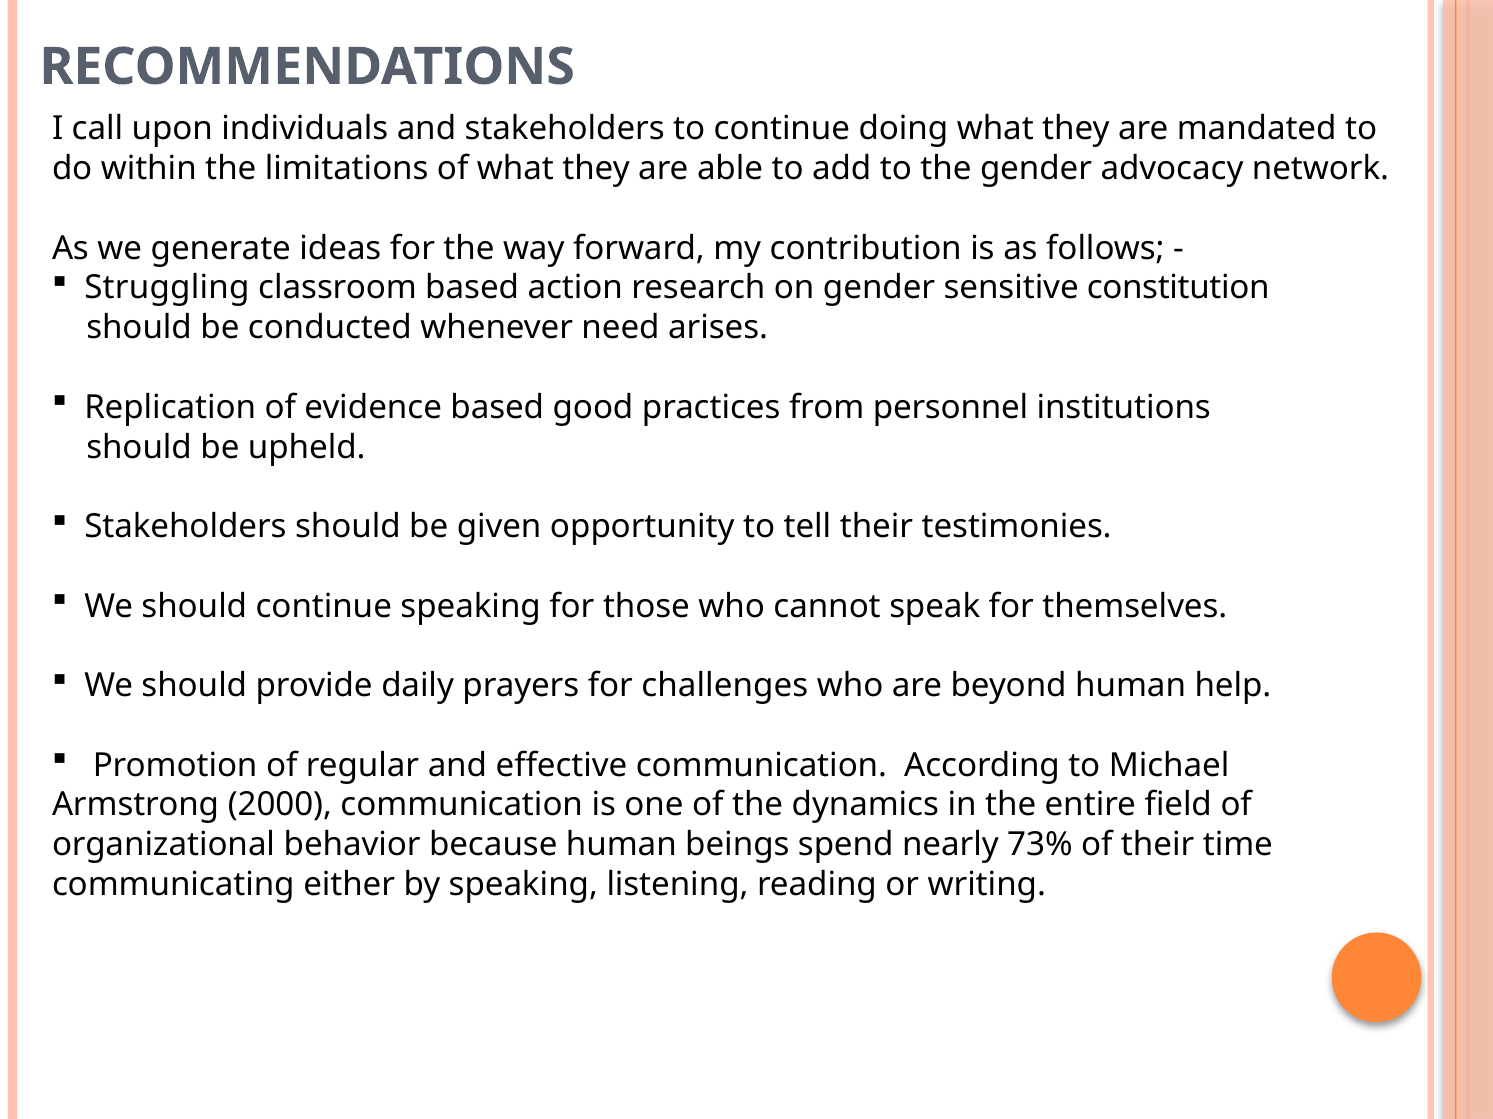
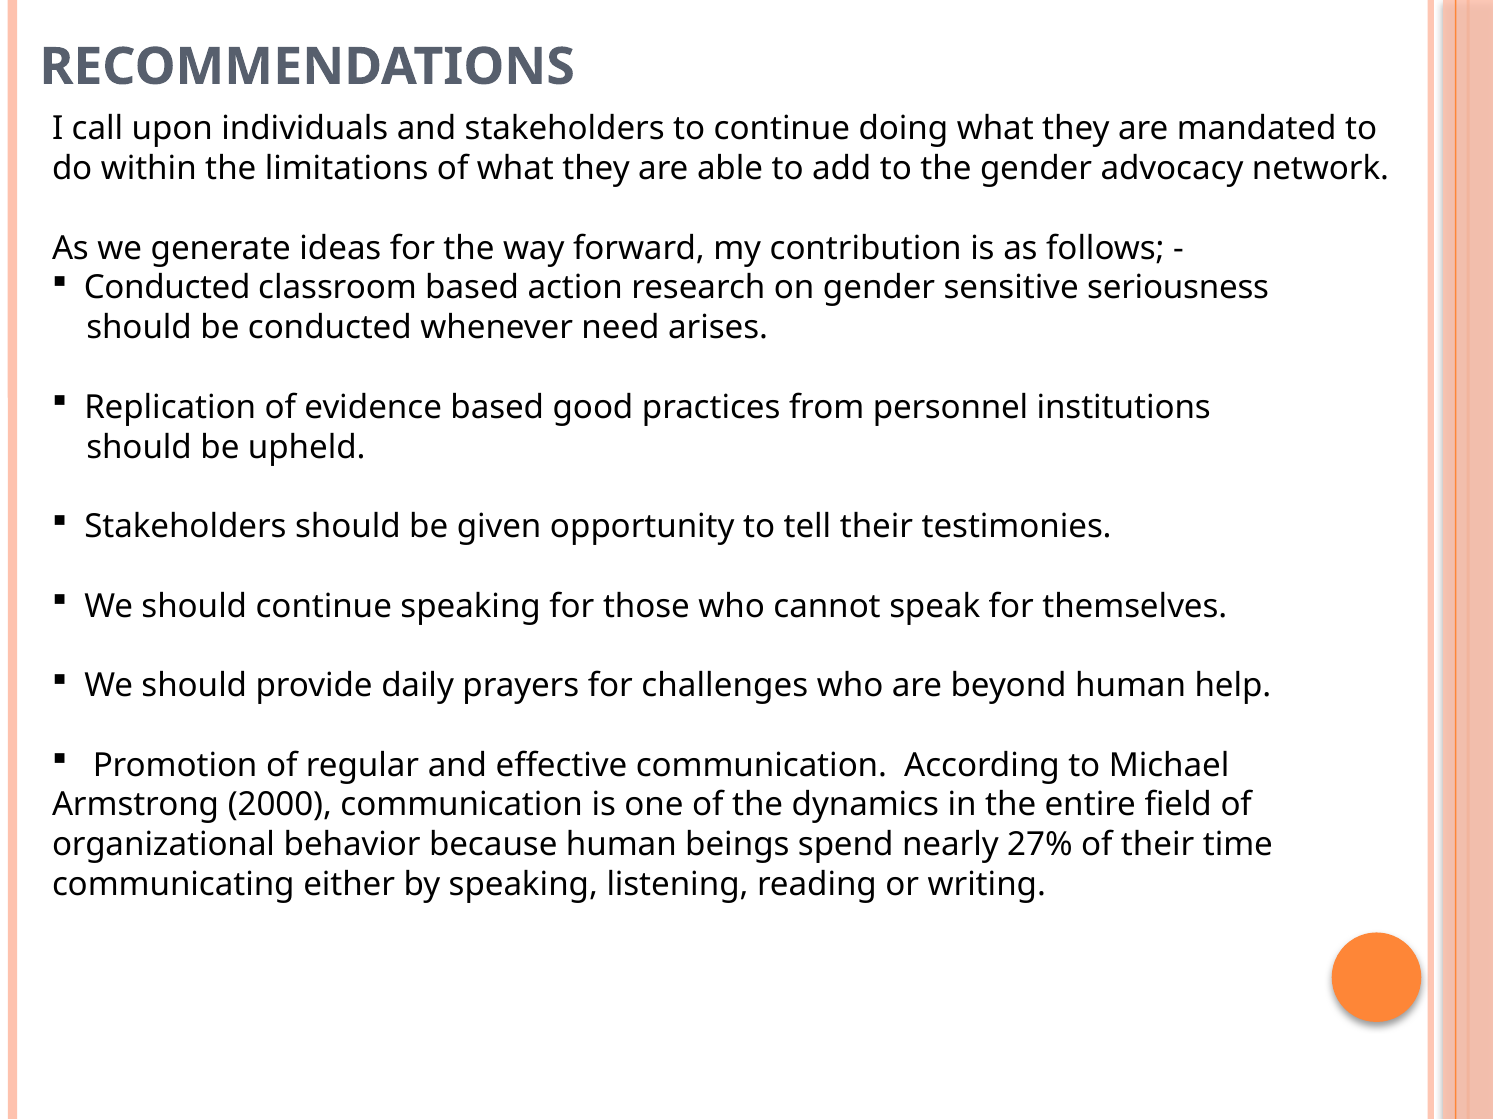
Struggling: Struggling -> Conducted (167, 288)
constitution: constitution -> seriousness (1178, 288)
73%: 73% -> 27% (1040, 845)
